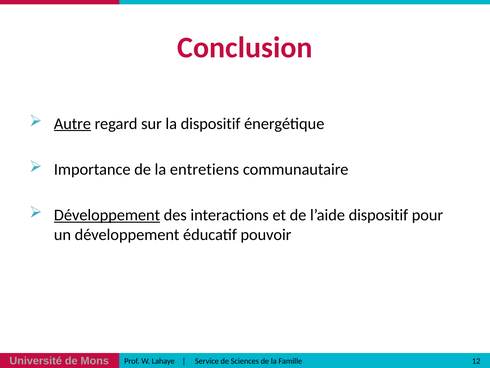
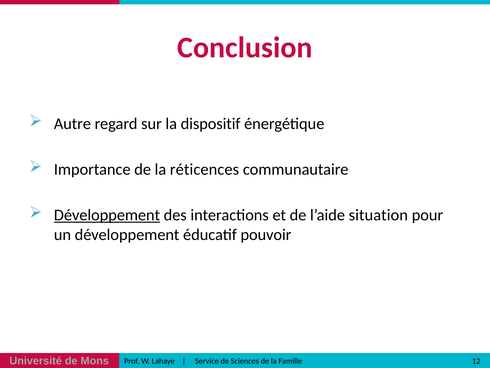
Autre underline: present -> none (72, 123)
entretiens: entretiens -> réticences (204, 169)
l’aide dispositif: dispositif -> situation (378, 215)
